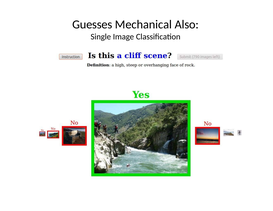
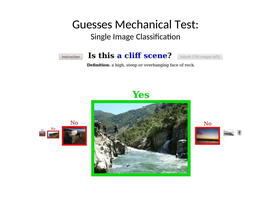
Also: Also -> Test (187, 25)
